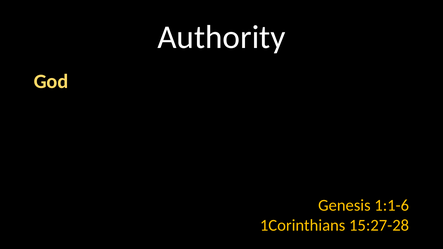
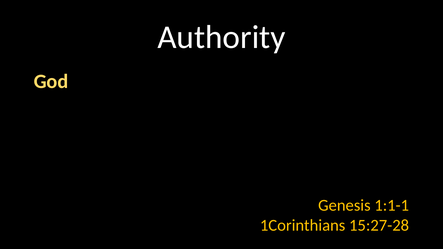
1:1-6: 1:1-6 -> 1:1-1 (392, 206)
